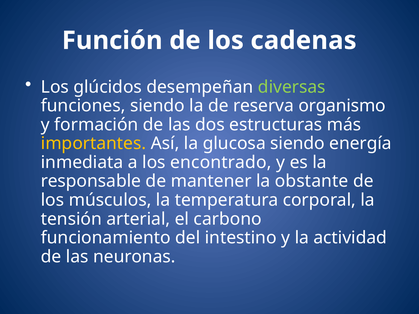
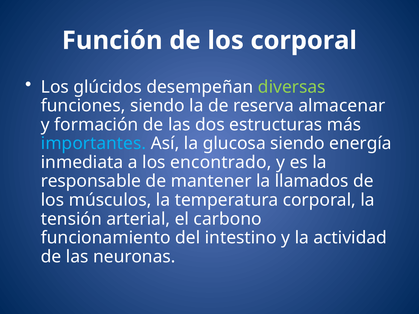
los cadenas: cadenas -> corporal (304, 41)
organismo: organismo -> almacenar (342, 106)
importantes colour: yellow -> light blue (94, 144)
obstante: obstante -> llamados (312, 181)
